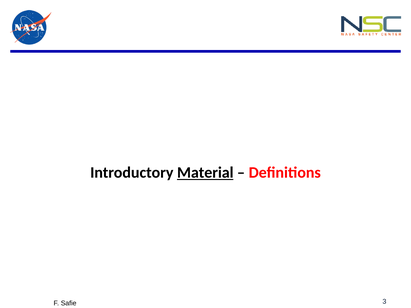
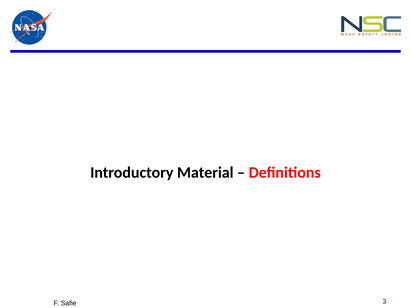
Material underline: present -> none (205, 173)
